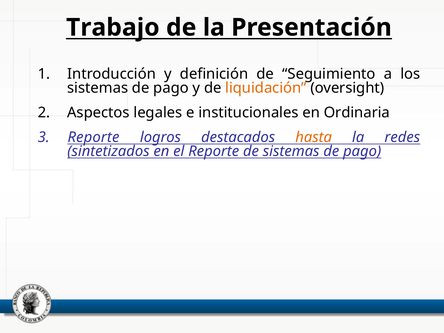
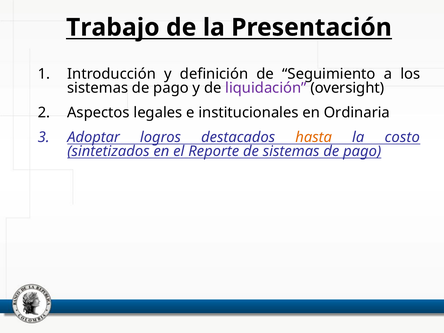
liquidación colour: orange -> purple (266, 88)
3 Reporte: Reporte -> Adoptar (94, 137)
redes: redes -> costo (402, 137)
